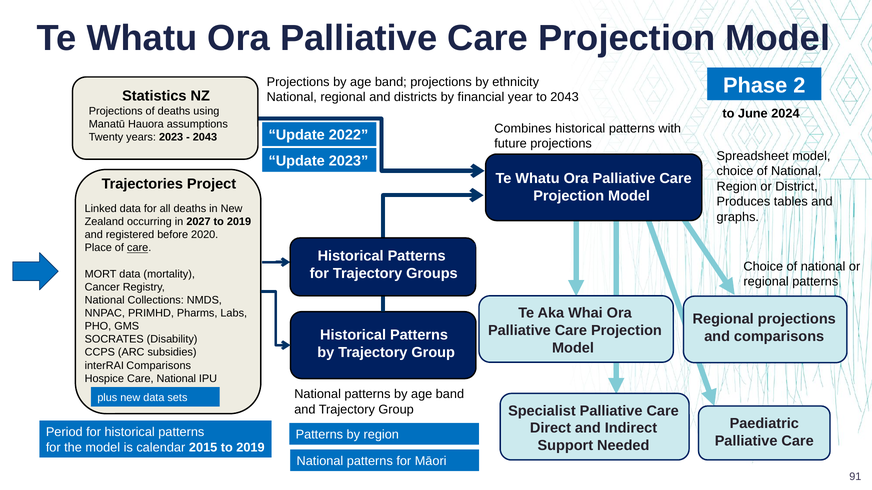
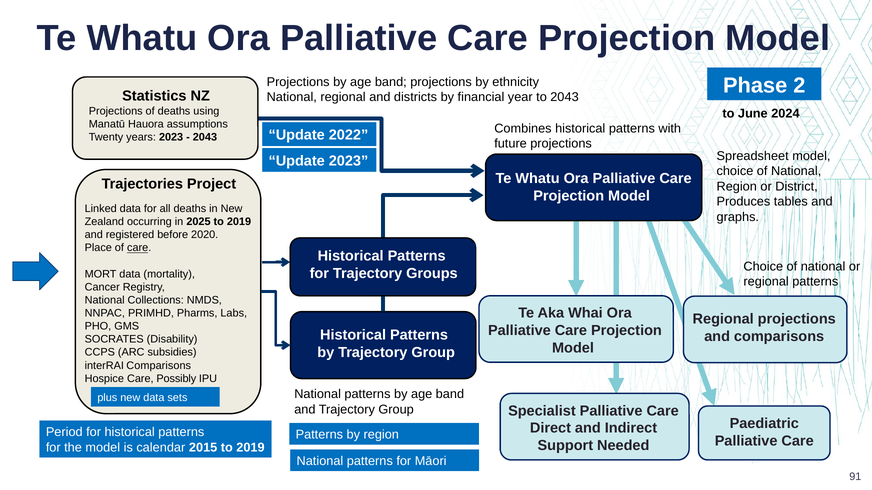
2027: 2027 -> 2025 (198, 222)
Care National: National -> Possibly (176, 379)
